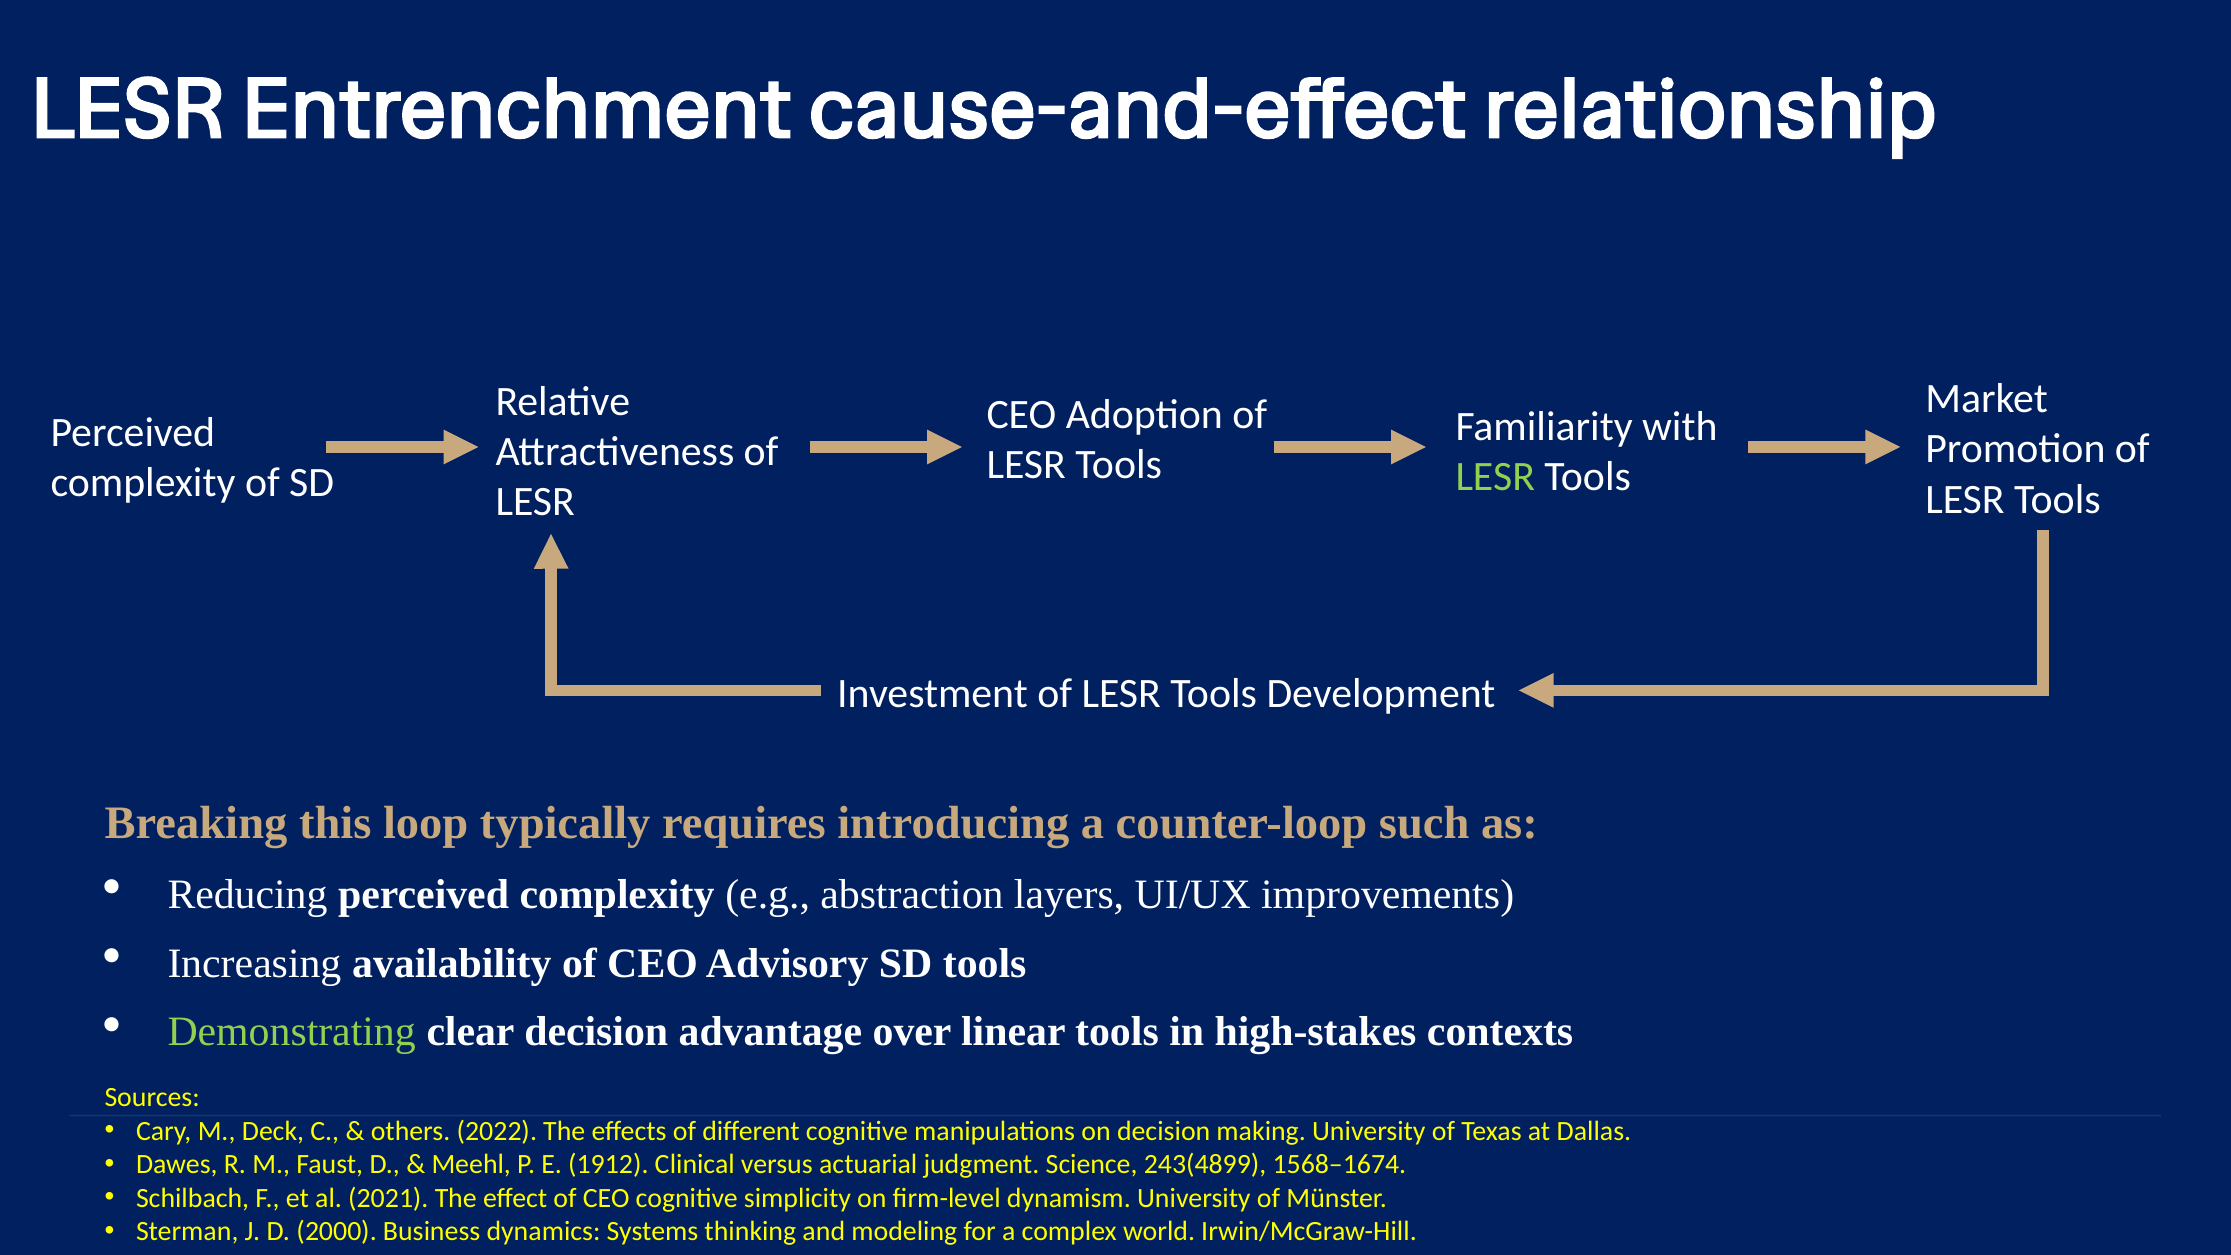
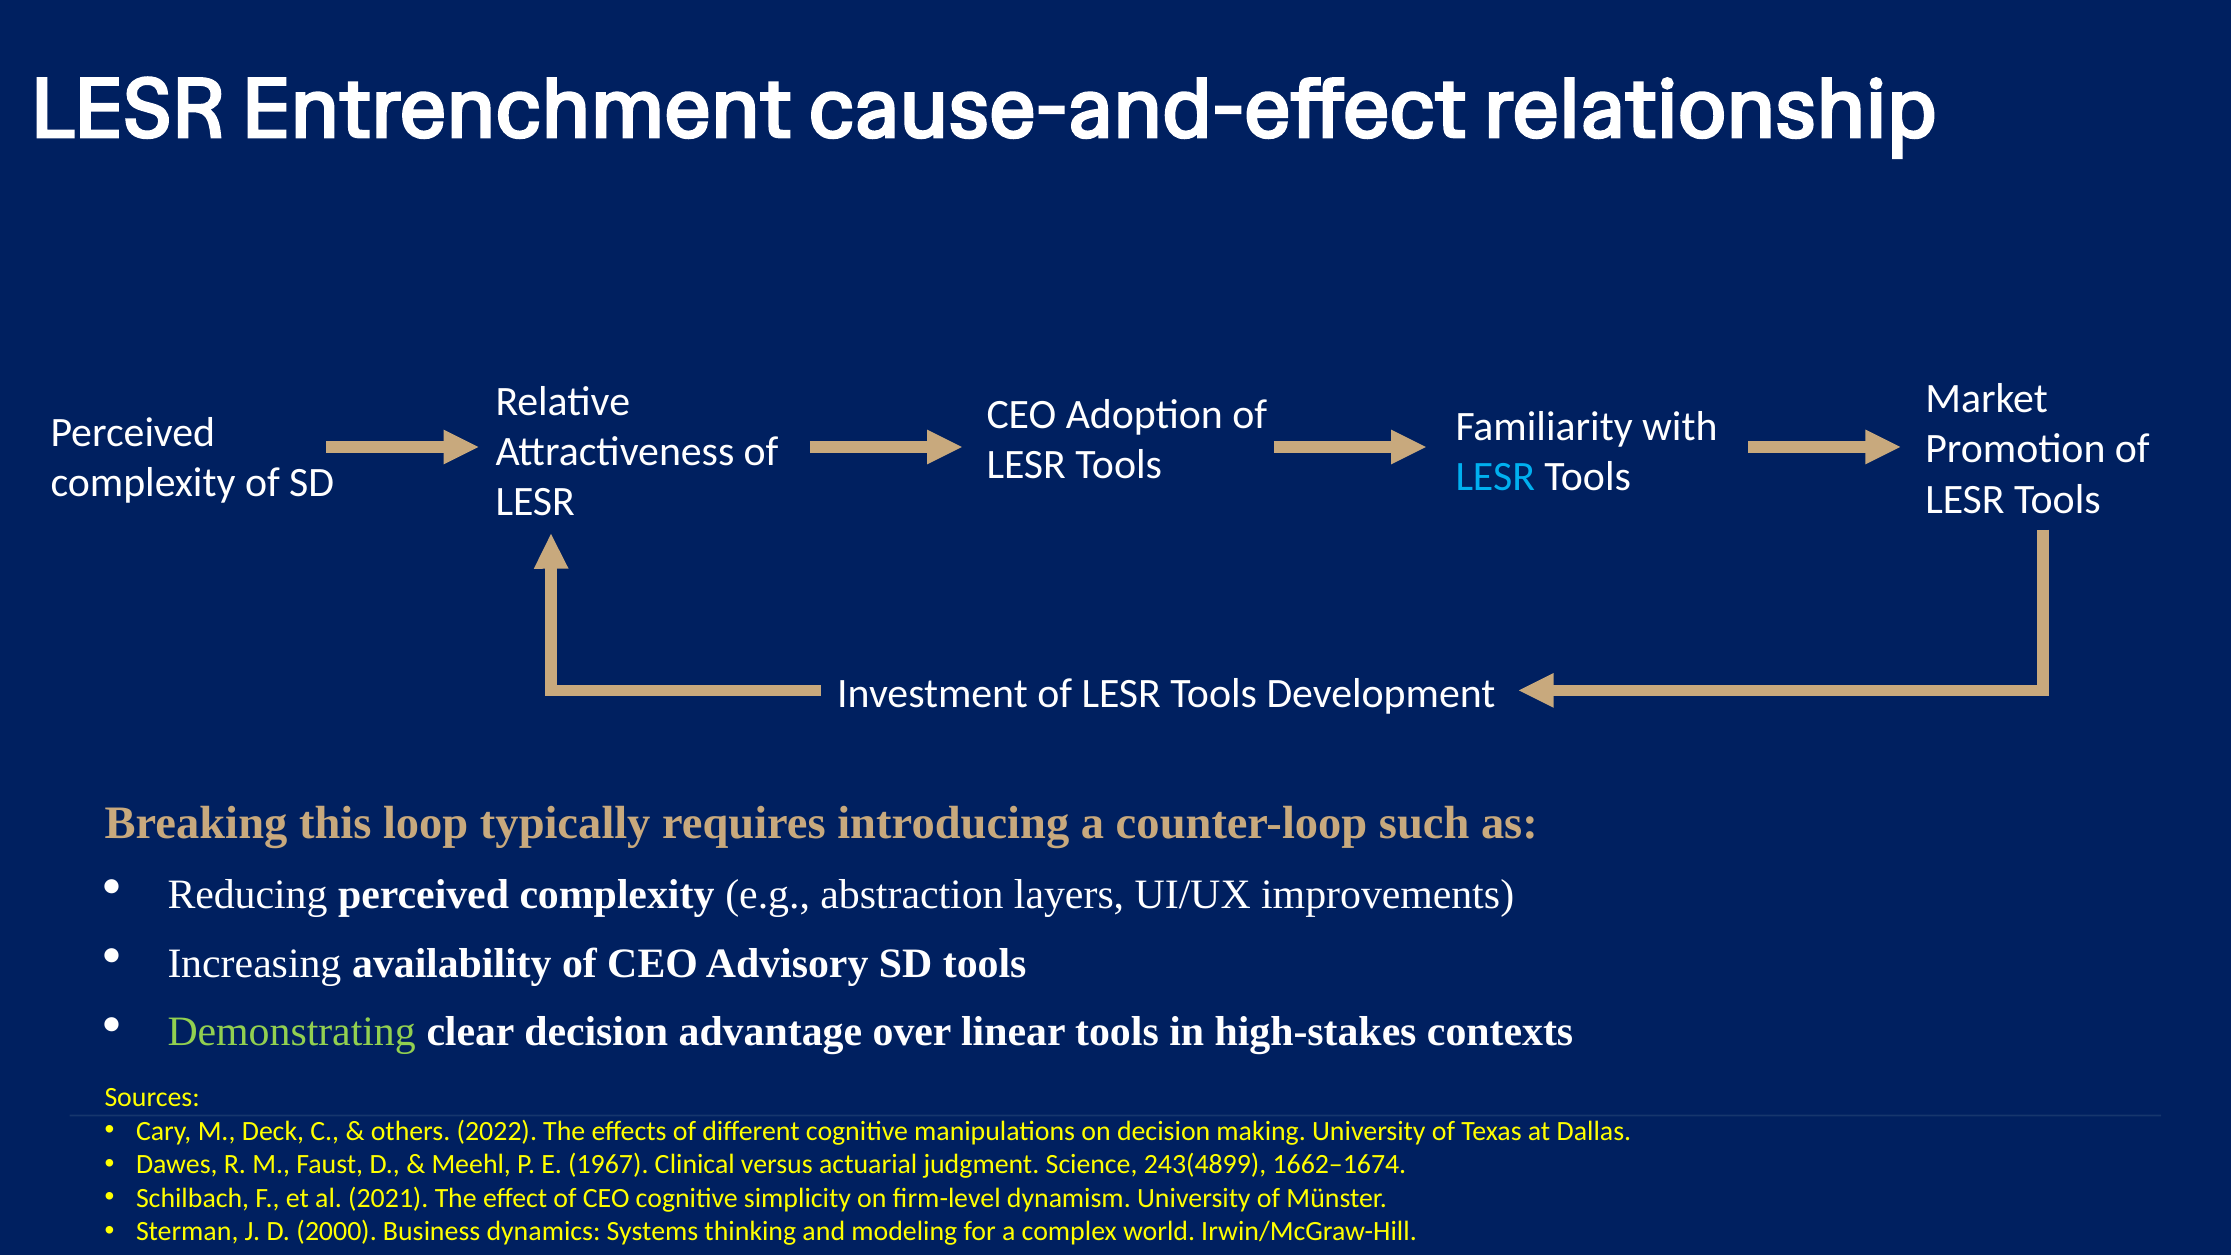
LESR colour: light green -> light blue (1495, 477)
1912: 1912 -> 1967 (608, 1165)
1568–1674: 1568–1674 -> 1662–1674 (1339, 1165)
